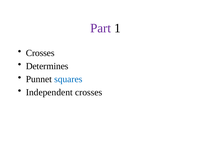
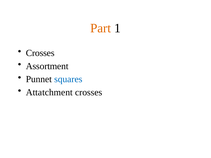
Part colour: purple -> orange (101, 28)
Determines: Determines -> Assortment (47, 66)
Independent: Independent -> Attatchment (49, 92)
